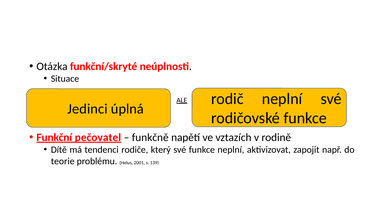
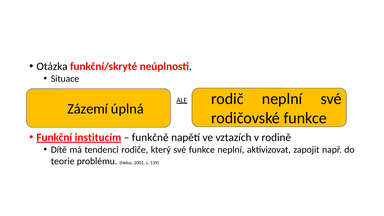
Jedinci: Jedinci -> Zázemí (88, 109)
pečovatel: pečovatel -> institucím (98, 137)
